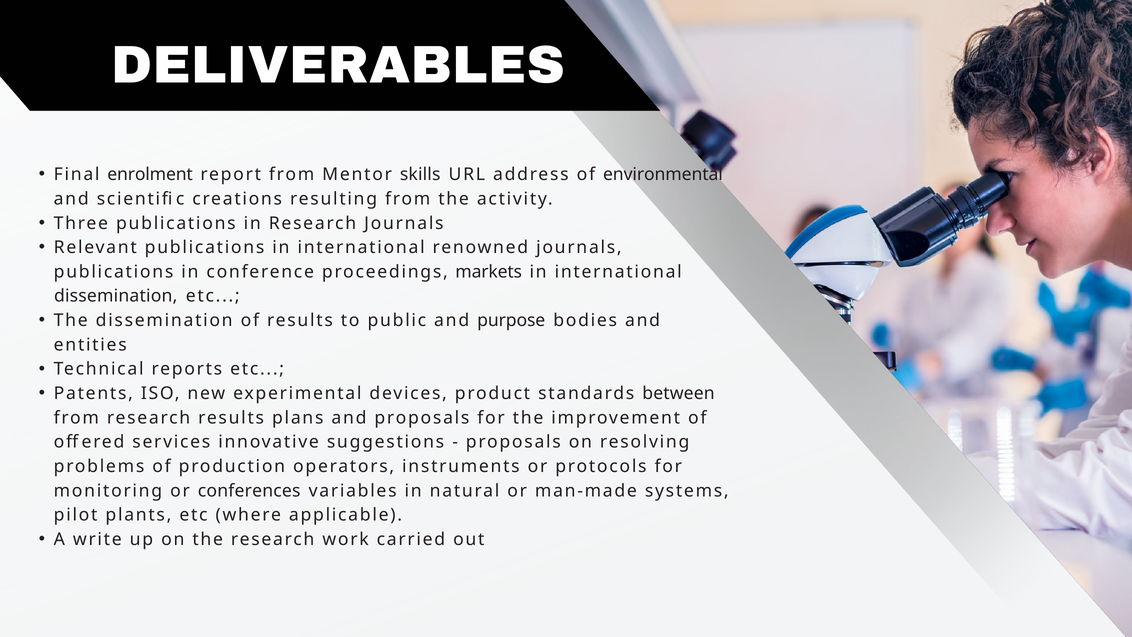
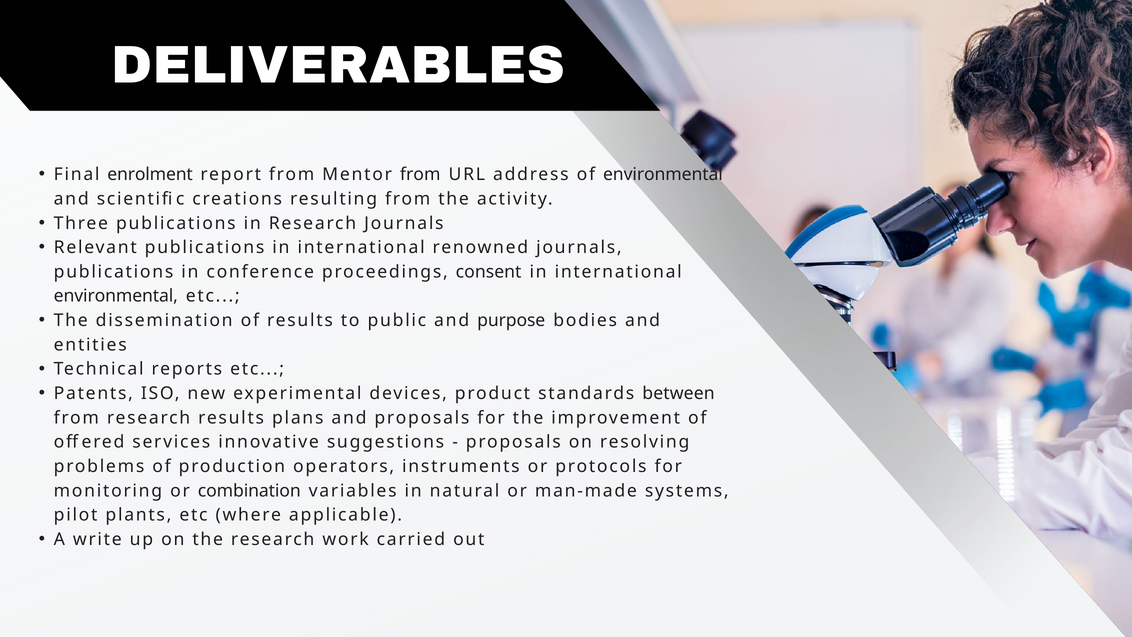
Mentor skills: skills -> from (420, 175)
markets: markets -> consent (489, 272)
dissemination: dissemination -> environmental (116, 296)
conferences: conferences -> combination (249, 491)
